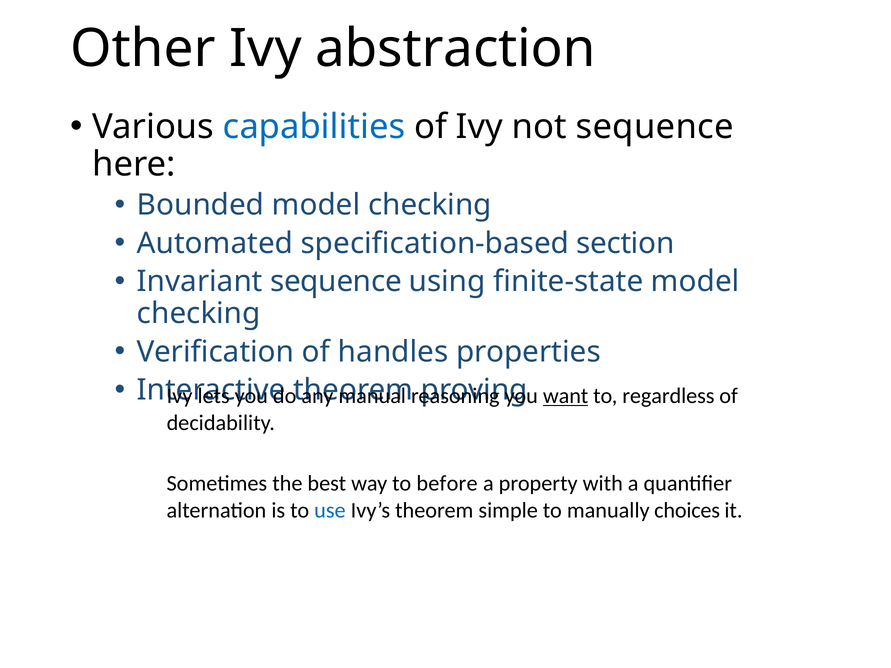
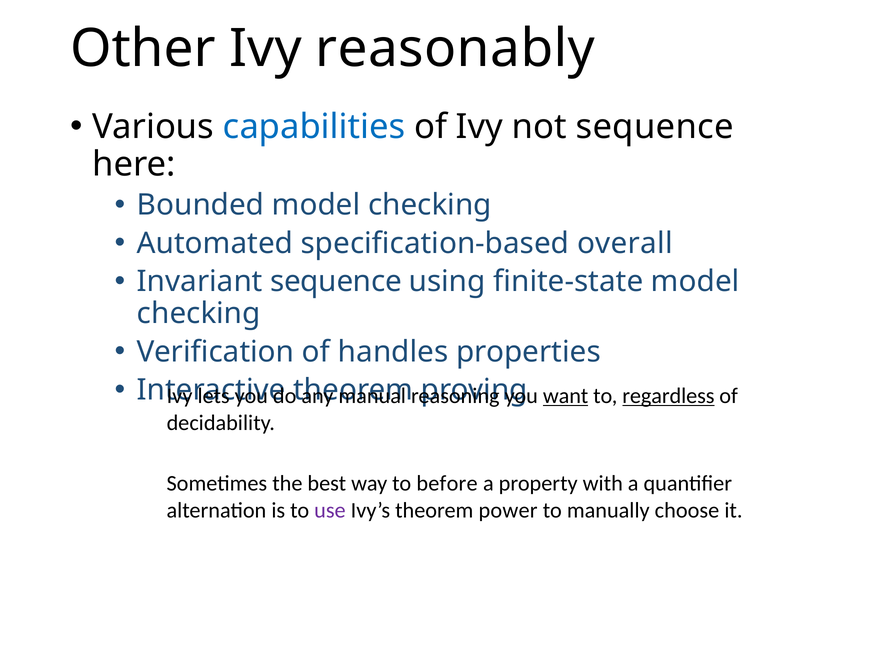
abstraction: abstraction -> reasonably (455, 49)
section: section -> overall (625, 243)
regardless underline: none -> present (668, 396)
use colour: blue -> purple (330, 511)
simple: simple -> power (508, 511)
choices: choices -> choose (687, 511)
